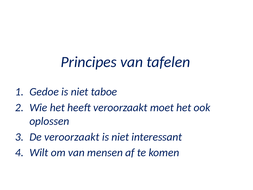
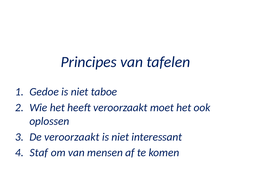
Wilt: Wilt -> Staf (39, 152)
